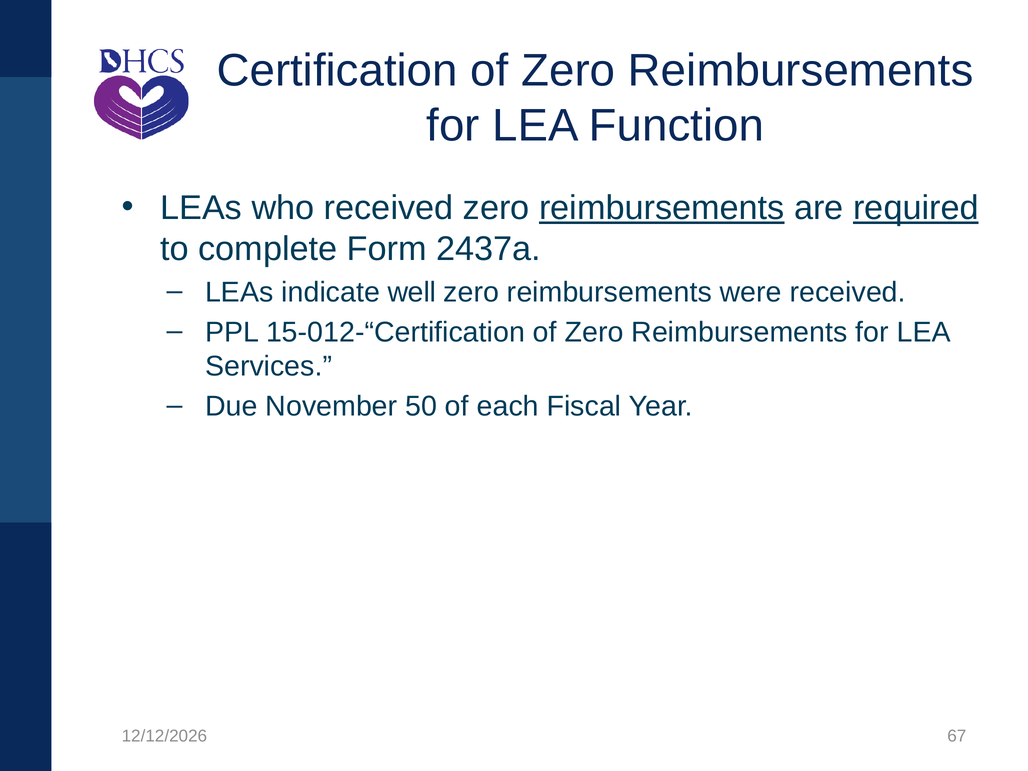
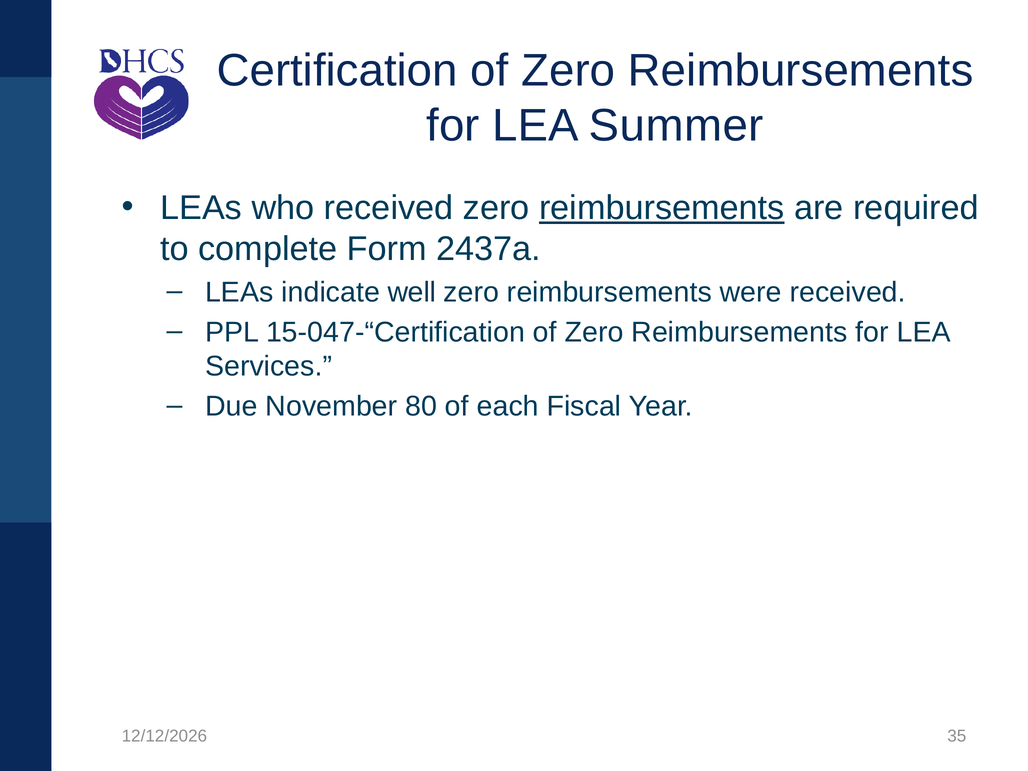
Function: Function -> Summer (676, 126)
required underline: present -> none (916, 208)
15-012-“Certification: 15-012-“Certification -> 15-047-“Certification (395, 332)
50: 50 -> 80 (421, 406)
67: 67 -> 35 (957, 736)
